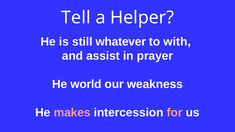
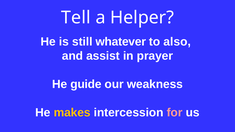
with: with -> also (177, 42)
world: world -> guide (86, 84)
makes colour: pink -> yellow (72, 113)
